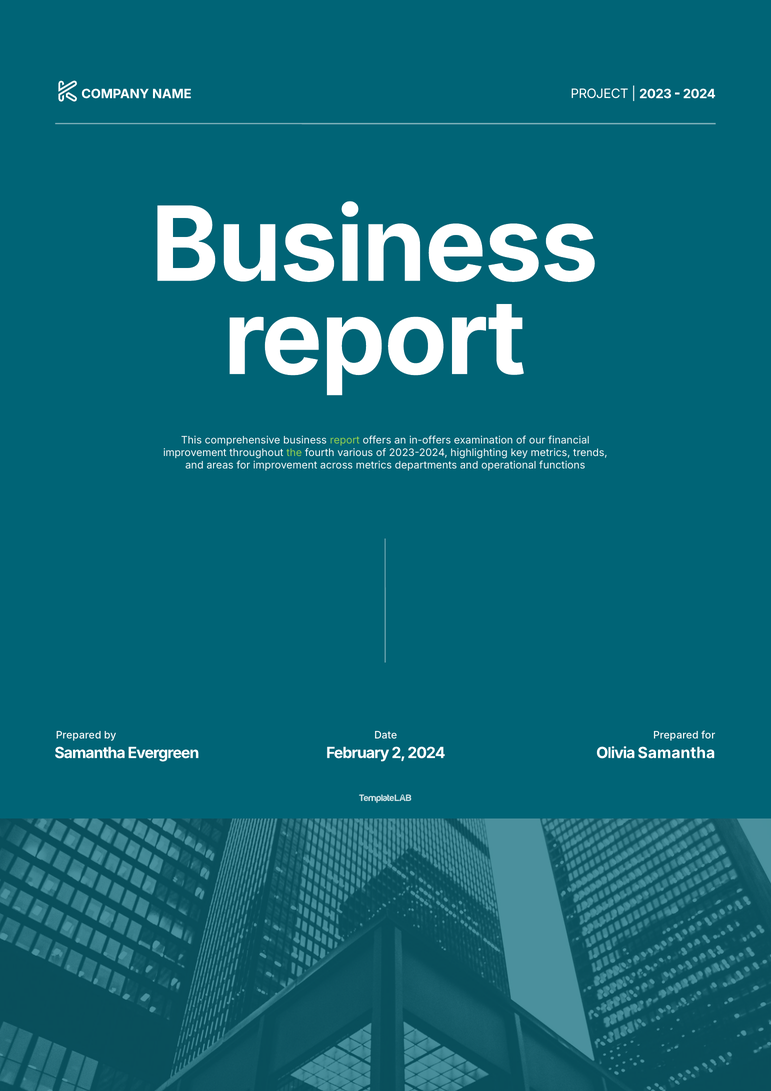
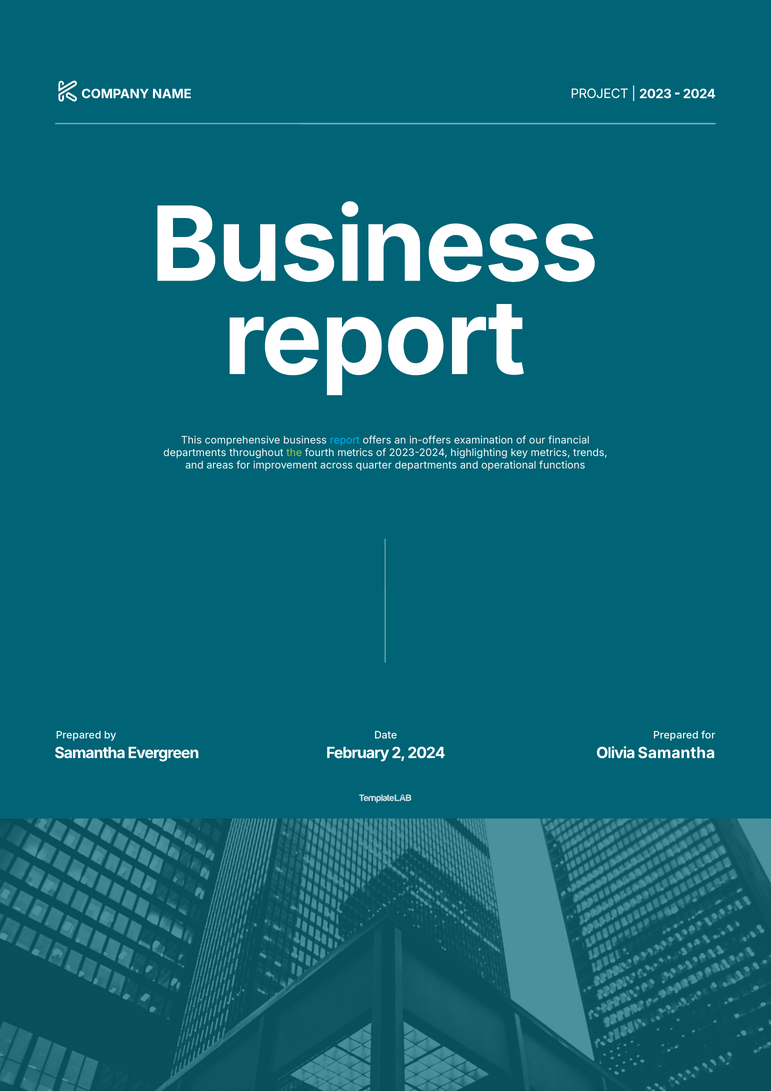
report colour: light green -> light blue (345, 440)
improvement: improvement -> departments (195, 453)
fourth various: various -> metrics (355, 453)
across metrics: metrics -> quarter (374, 465)
